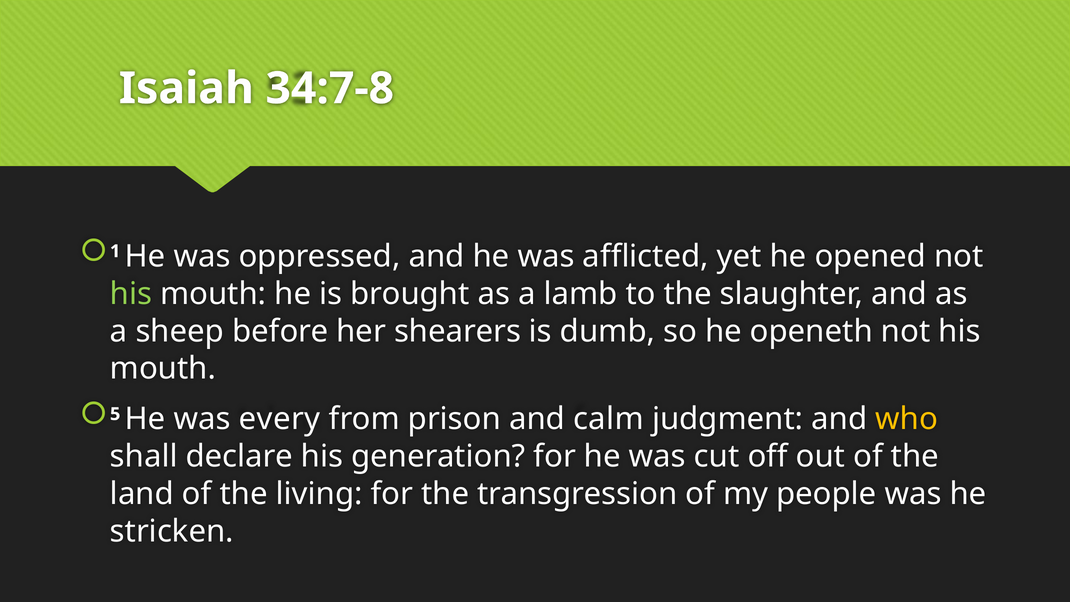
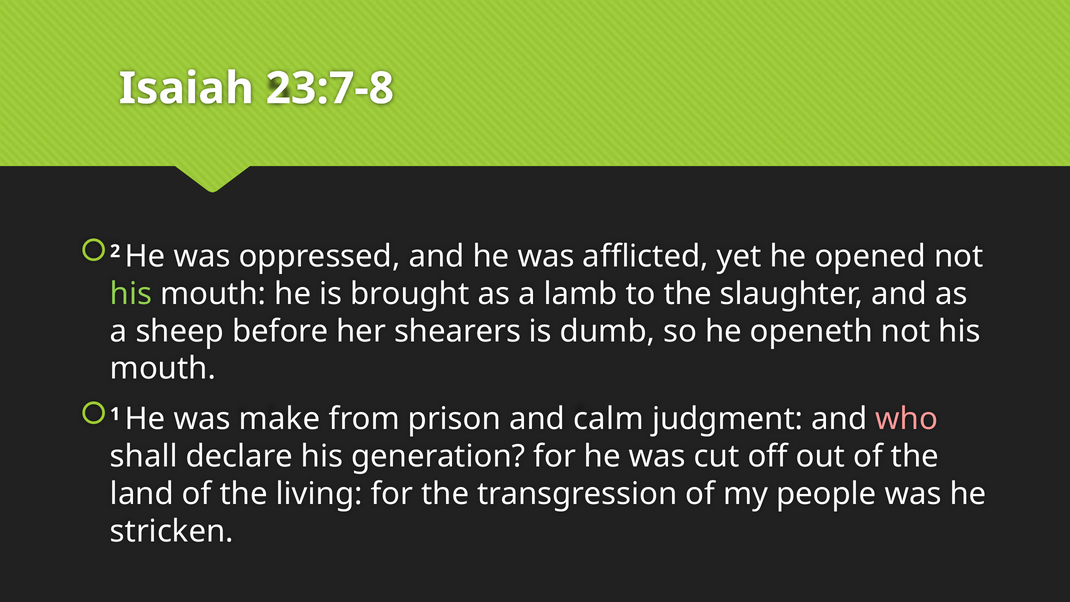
34:7-8: 34:7-8 -> 23:7-8 (330, 89)
1: 1 -> 2 (115, 251)
5: 5 -> 1 (115, 414)
every: every -> make (280, 419)
who colour: yellow -> pink (907, 419)
